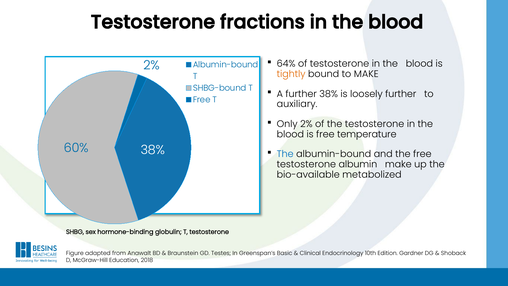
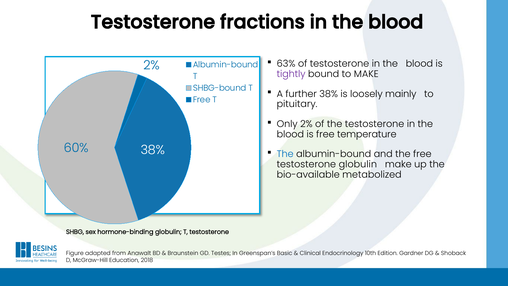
64%: 64% -> 63% (286, 64)
tightly colour: orange -> purple (291, 74)
loosely further: further -> mainly (401, 94)
auxiliary: auxiliary -> pituitary (297, 104)
testosterone albumin: albumin -> globulin (358, 164)
